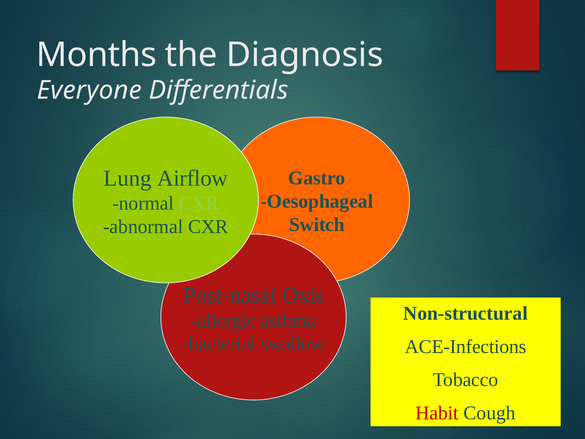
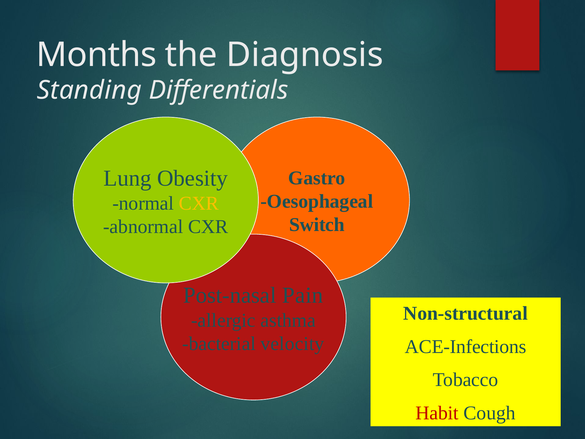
Everyone: Everyone -> Standing (89, 90)
Airflow: Airflow -> Obesity (192, 178)
CXR colour: light green -> yellow (199, 203)
Oxis: Oxis -> Pain (303, 295)
swallow: swallow -> velocity (292, 344)
